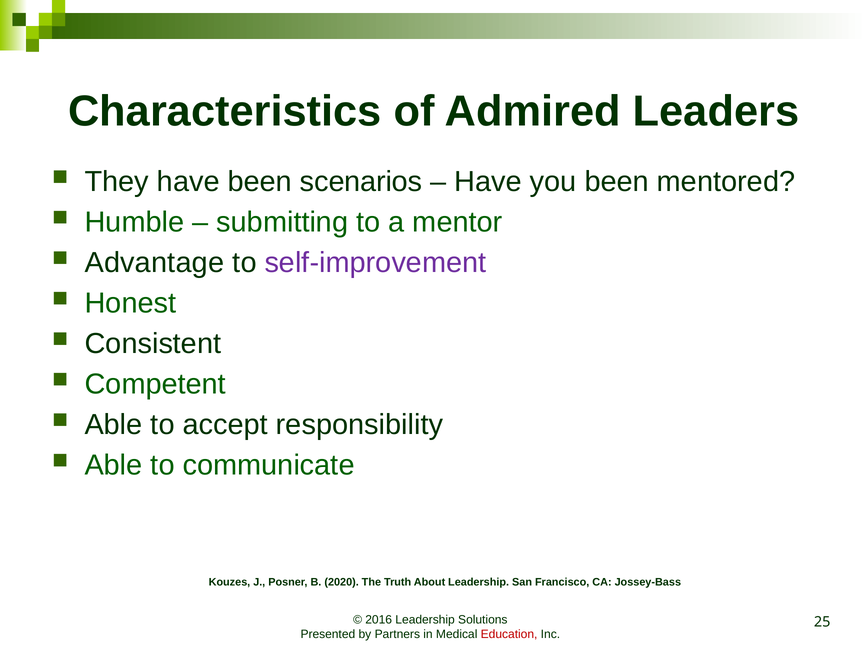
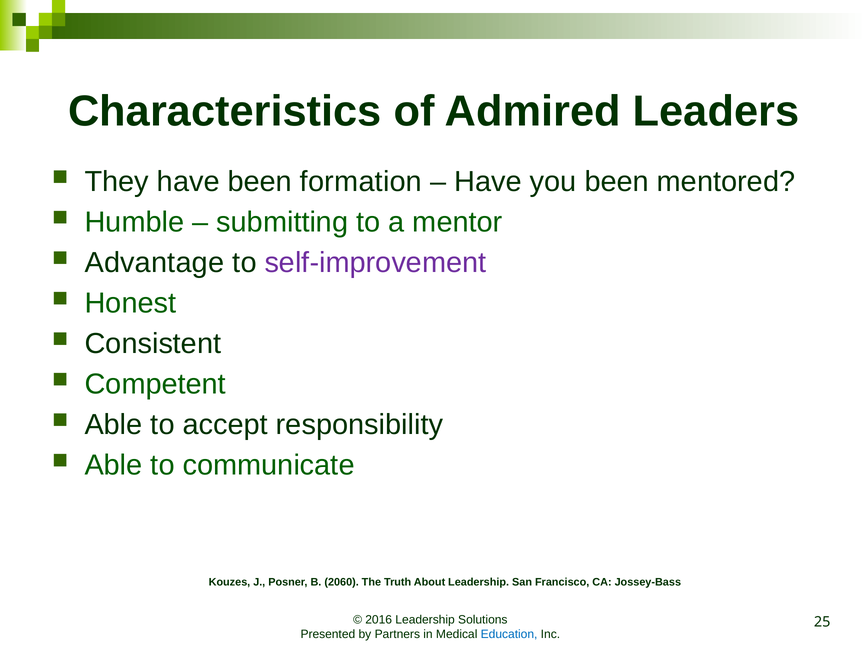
scenarios: scenarios -> formation (361, 182)
2020: 2020 -> 2060 (342, 582)
Education colour: red -> blue (509, 634)
